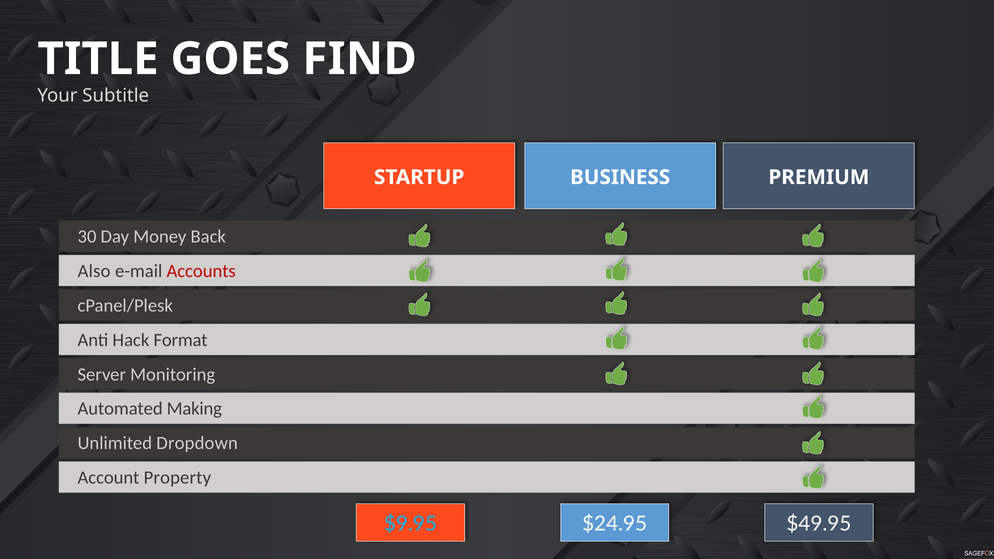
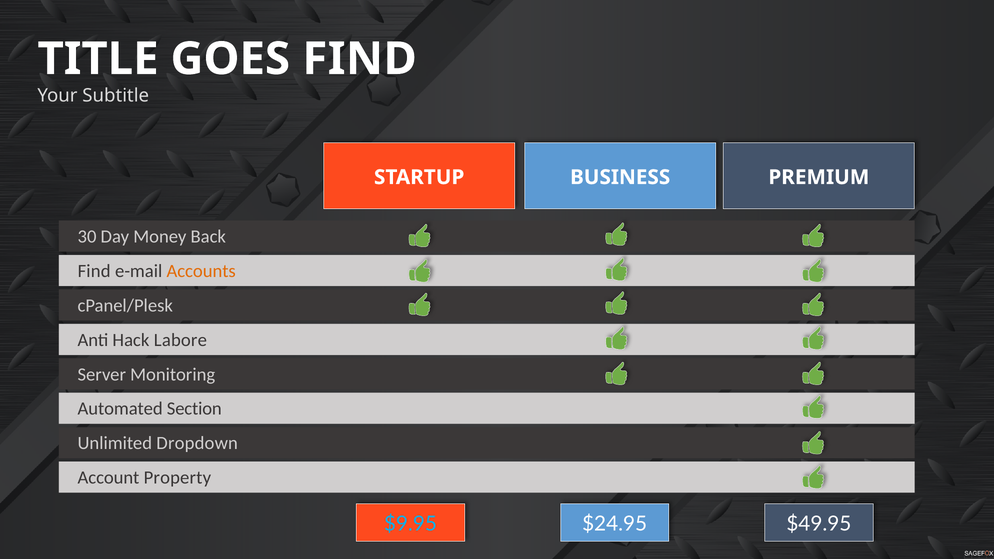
Also: Also -> Find (94, 271)
Accounts colour: red -> orange (201, 271)
Format: Format -> Labore (180, 340)
Making: Making -> Section (194, 409)
